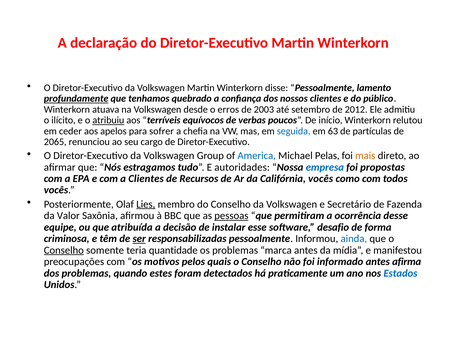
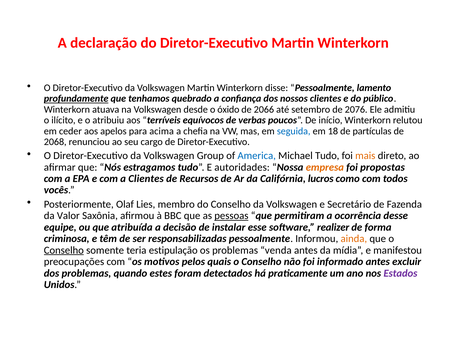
erros: erros -> óxido (228, 109)
2003: 2003 -> 2066 (264, 109)
2012: 2012 -> 2076 (356, 109)
atribuiu underline: present -> none (108, 120)
sofrer: sofrer -> acima (162, 131)
63: 63 -> 18 (333, 131)
2065: 2065 -> 2068 (55, 142)
Michael Pelas: Pelas -> Tudo (327, 155)
empresa colour: blue -> orange (325, 167)
Califórnia vocês: vocês -> lucros (321, 178)
Lies underline: present -> none (146, 204)
desafio: desafio -> realizer (333, 227)
ser underline: present -> none (139, 238)
ainda colour: blue -> orange (354, 238)
quantidade: quantidade -> estipulação (173, 250)
marca: marca -> venda (276, 250)
afirma: afirma -> excluir (407, 261)
Estados colour: blue -> purple (400, 273)
